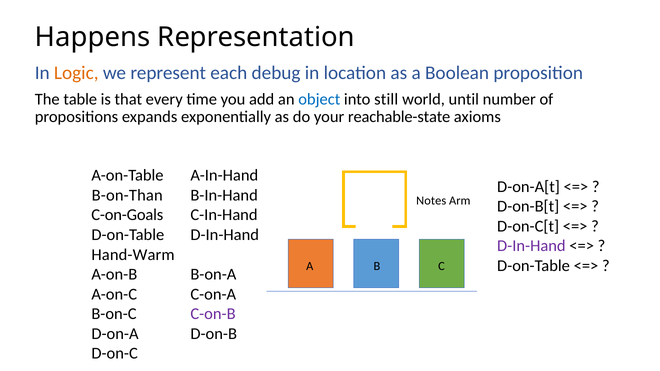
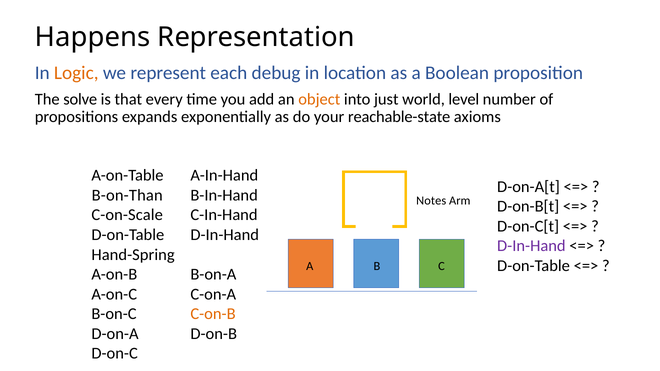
table: table -> solve (80, 99)
object colour: blue -> orange (319, 99)
still: still -> just (386, 99)
until: until -> level (464, 99)
C-on-Goals: C-on-Goals -> C-on-Scale (127, 215)
Hand-Warm: Hand-Warm -> Hand-Spring (133, 255)
C-on-B colour: purple -> orange (213, 314)
